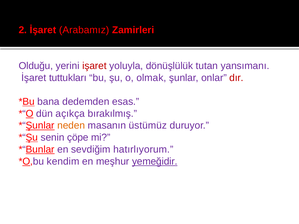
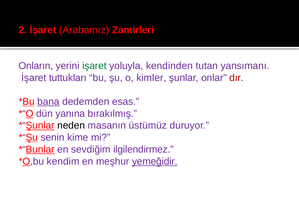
Olduğu: Olduğu -> Onların (36, 66)
işaret colour: red -> green (94, 66)
dönüşlülük: dönüşlülük -> kendinden (169, 66)
olmak: olmak -> kimler (151, 78)
bana underline: none -> present (48, 102)
açıkça: açıkça -> yanına (70, 114)
neden colour: orange -> black (71, 126)
çöpe: çöpe -> kime (78, 138)
hatırlıyorum: hatırlıyorum -> ilgilendirmez (143, 150)
